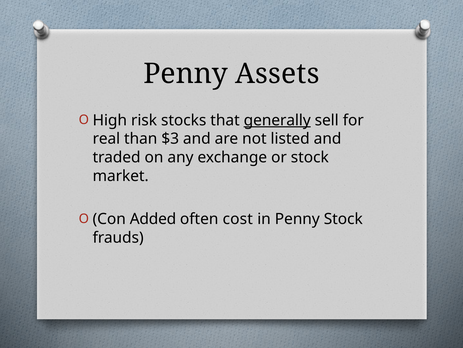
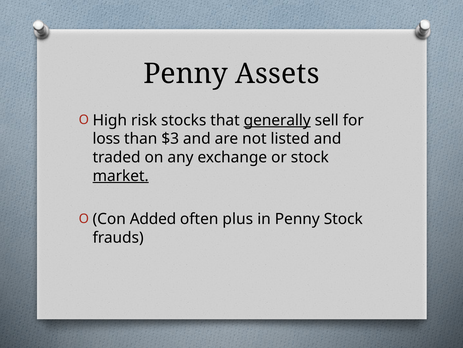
real: real -> loss (106, 138)
market underline: none -> present (121, 176)
cost: cost -> plus (238, 219)
